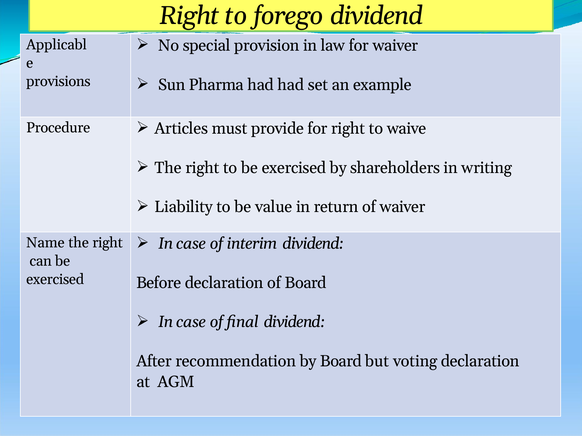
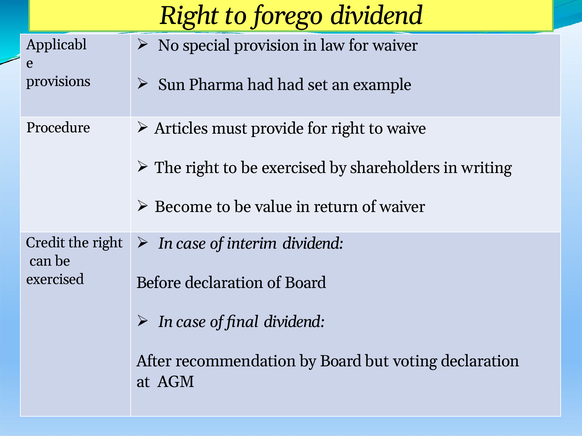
Liability: Liability -> Become (184, 207)
Name: Name -> Credit (46, 243)
